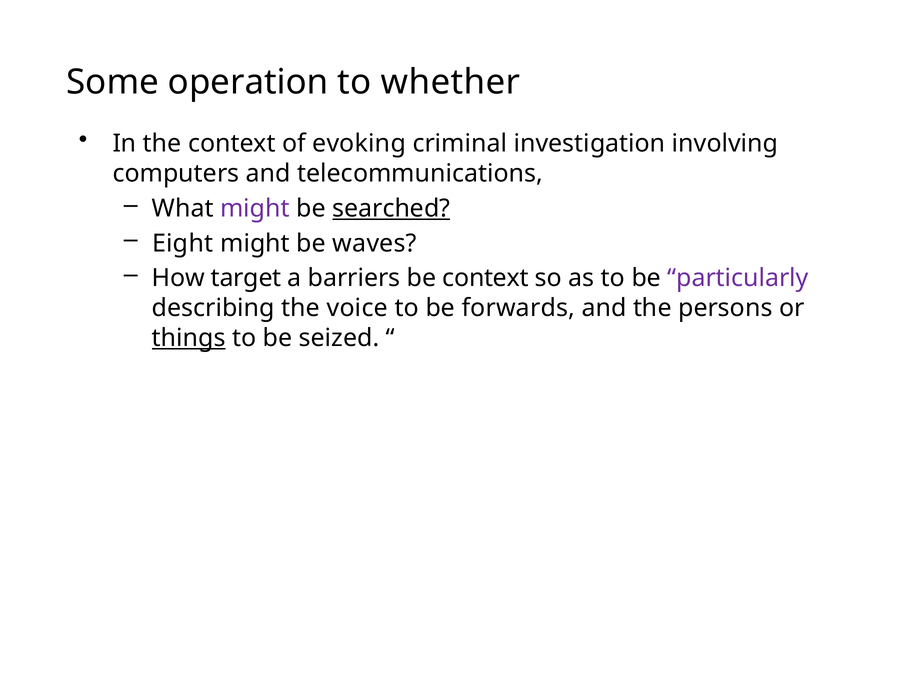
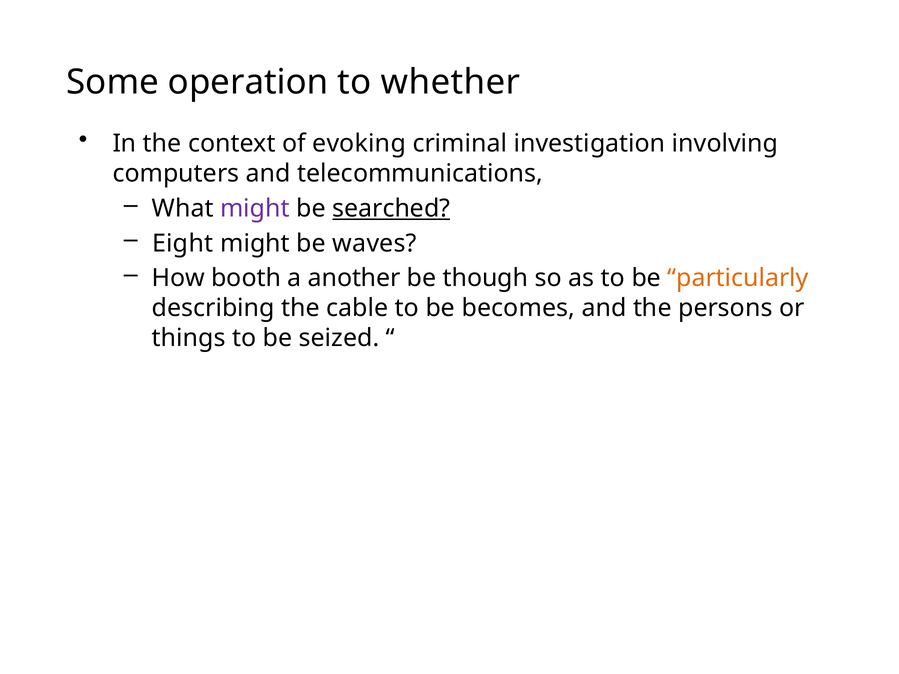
target: target -> booth (246, 278)
barriers: barriers -> another (354, 278)
be context: context -> though (486, 278)
particularly colour: purple -> orange (738, 278)
voice: voice -> cable (357, 308)
forwards: forwards -> becomes (518, 308)
things underline: present -> none (189, 338)
